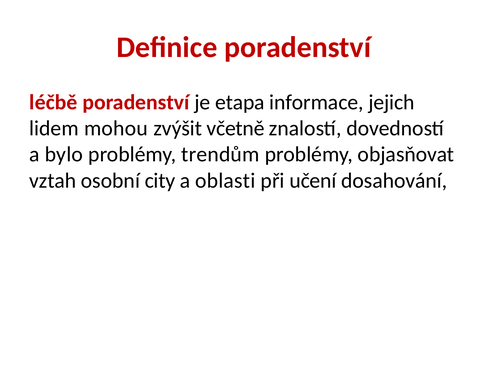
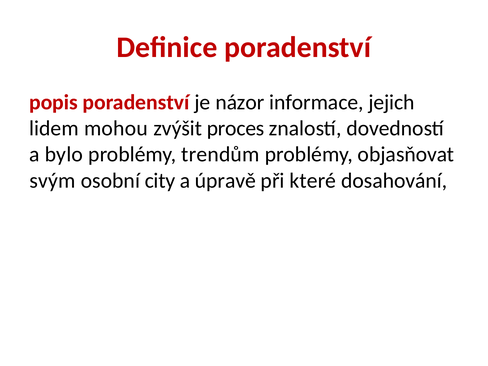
léčbě: léčbě -> popis (53, 102)
etapa: etapa -> názor (240, 102)
včetně: včetně -> proces (236, 128)
vztah: vztah -> svým (52, 181)
oblasti: oblasti -> úpravě (225, 181)
učení: učení -> které (313, 181)
